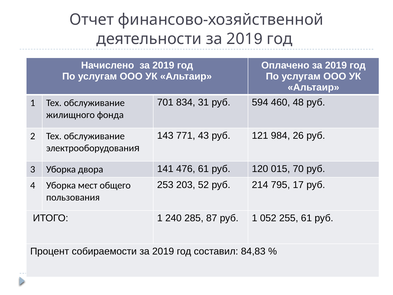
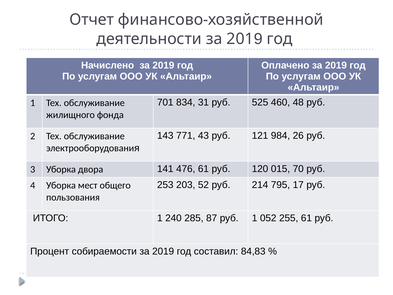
594: 594 -> 525 (260, 102)
